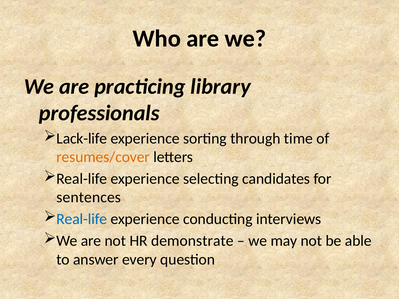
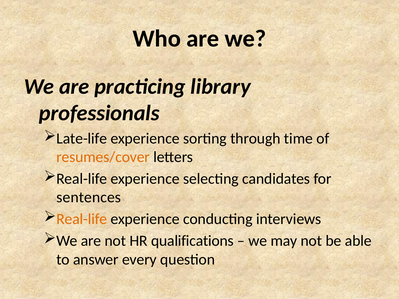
Lack-life: Lack-life -> Late-life (82, 139)
Real-life colour: blue -> orange (82, 219)
demonstrate: demonstrate -> qualifications (192, 241)
